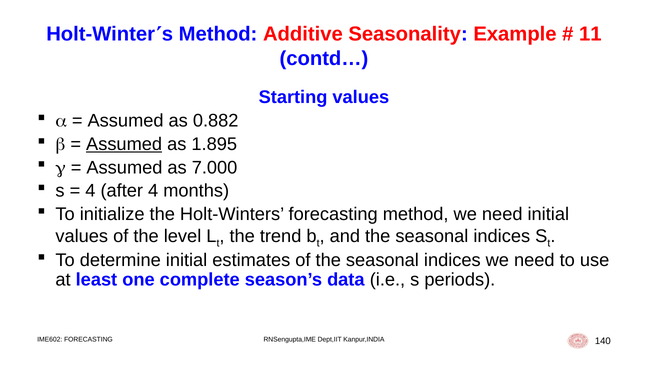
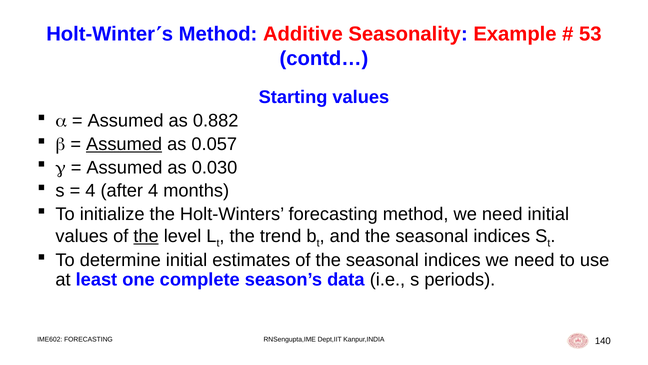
11: 11 -> 53 (590, 34)
1.895: 1.895 -> 0.057 (214, 144)
7.000: 7.000 -> 0.030 (215, 167)
the underline: none -> present (146, 236)
